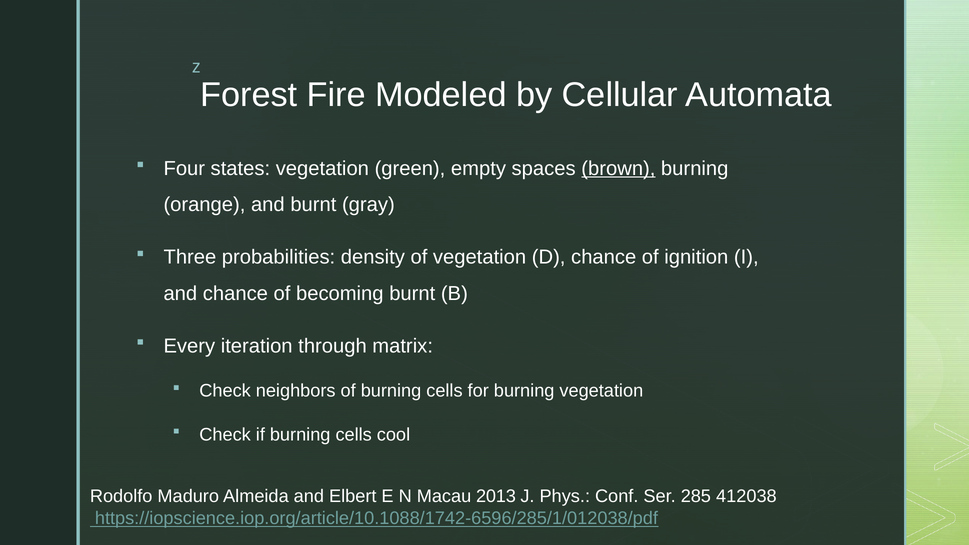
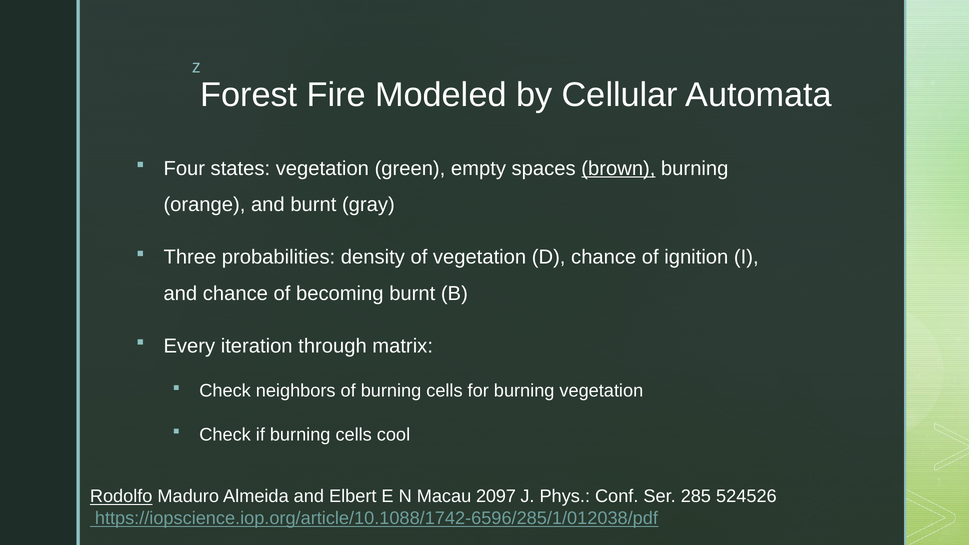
Rodolfo underline: none -> present (121, 497)
2013: 2013 -> 2097 (496, 497)
412038: 412038 -> 524526 (746, 497)
